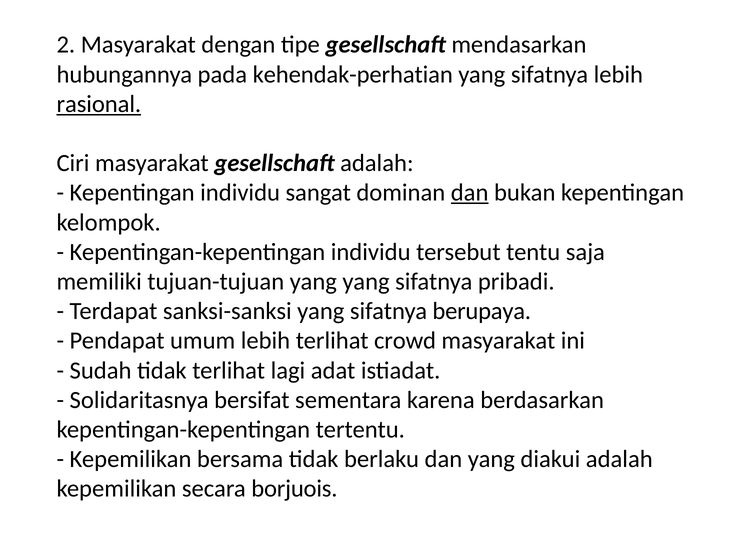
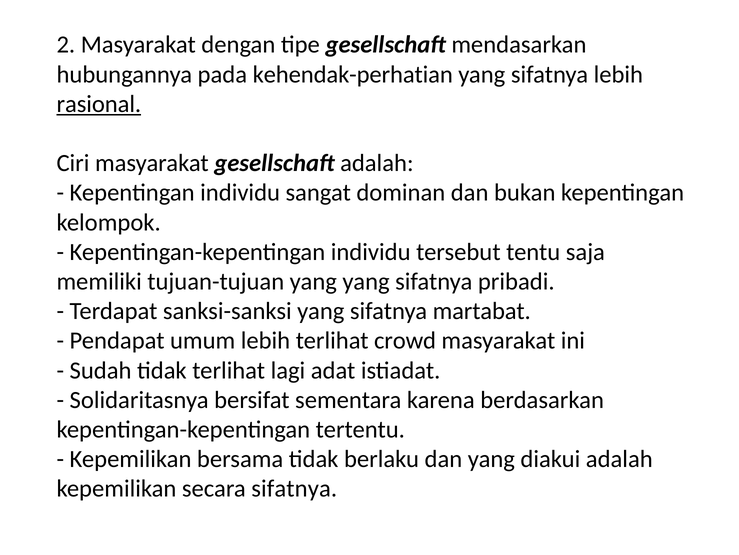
dan underline: present -> none (470, 193)
berupaya: berupaya -> martabat (482, 311)
secara borjuois: borjuois -> sifatnya (294, 488)
